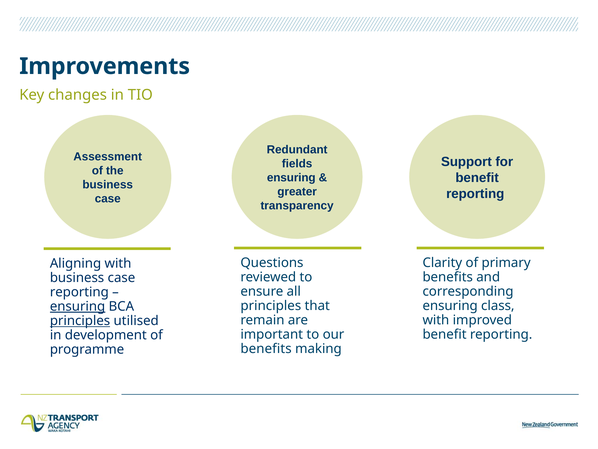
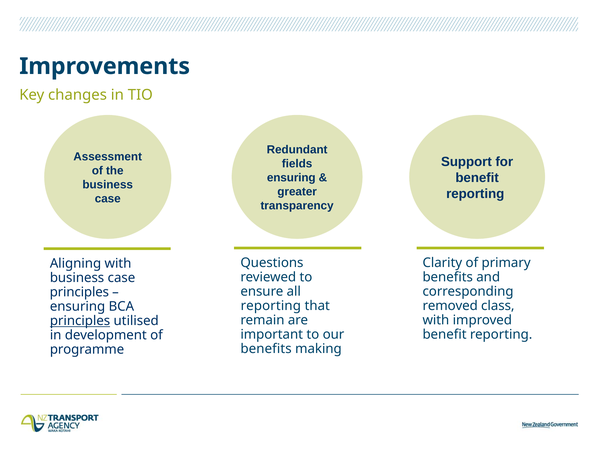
reporting: reporting -> principles (79, 292)
principles: principles -> reporting (271, 305)
ensuring: ensuring -> removed (450, 305)
ensuring underline: present -> none (78, 306)
